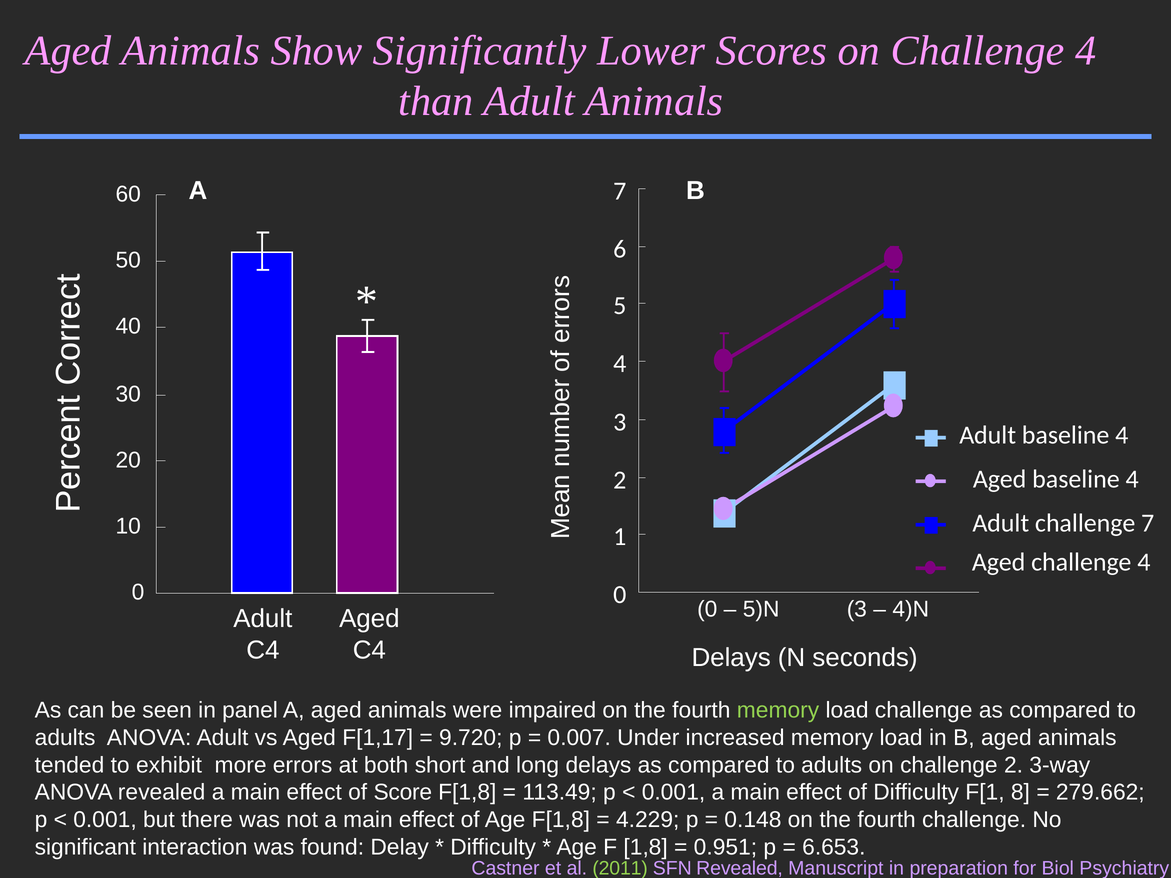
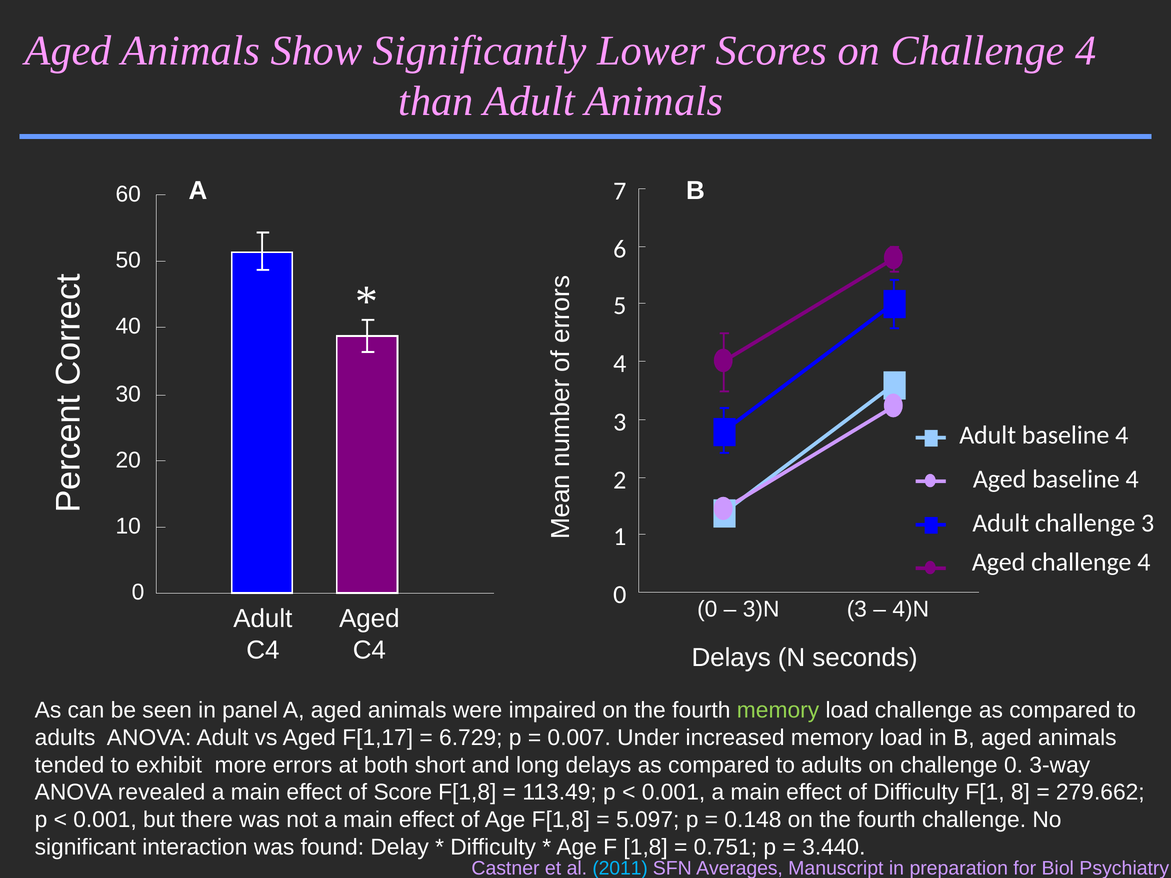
challenge 7: 7 -> 3 (1148, 523)
5)N: 5)N -> 3)N (761, 609)
9.720: 9.720 -> 6.729 (471, 738)
challenge 2: 2 -> 0 (1014, 765)
4.229: 4.229 -> 5.097 (648, 820)
0.951: 0.951 -> 0.751 (725, 847)
6.653: 6.653 -> 3.440 (834, 847)
2011 colour: light green -> light blue (620, 869)
SFN Revealed: Revealed -> Averages (740, 869)
